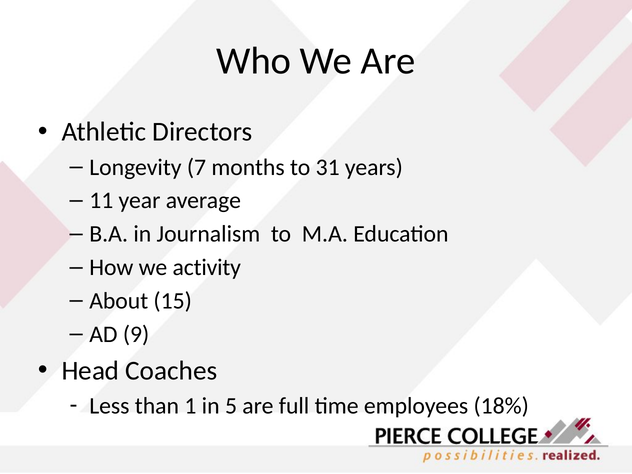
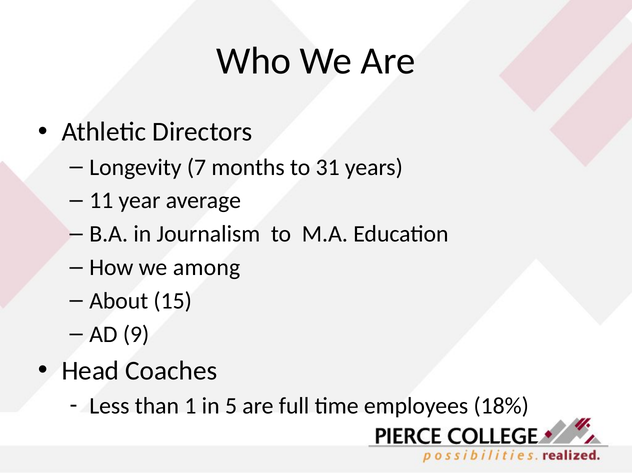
activity: activity -> among (207, 267)
